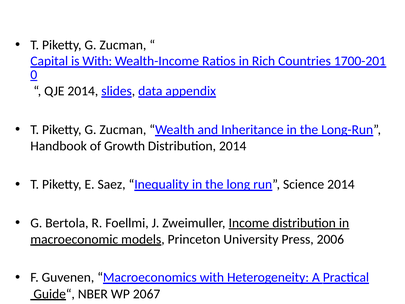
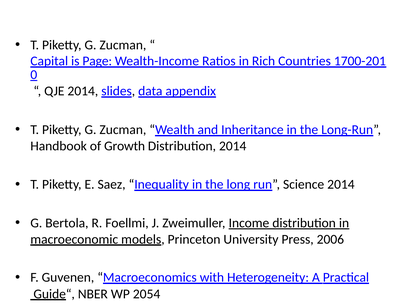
is With: With -> Page (97, 61)
2067: 2067 -> 2054 (147, 294)
